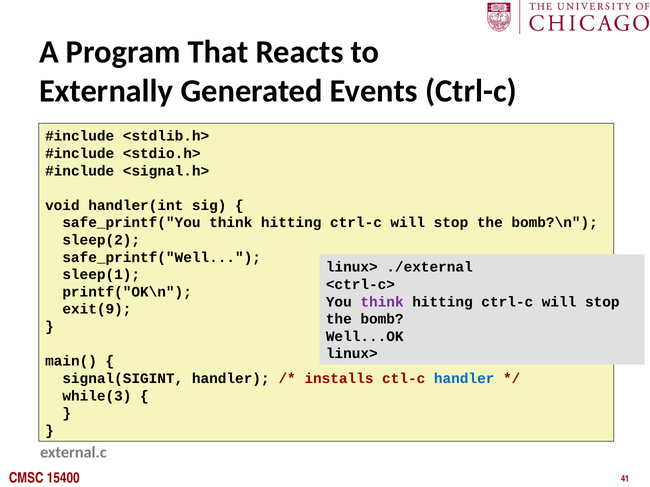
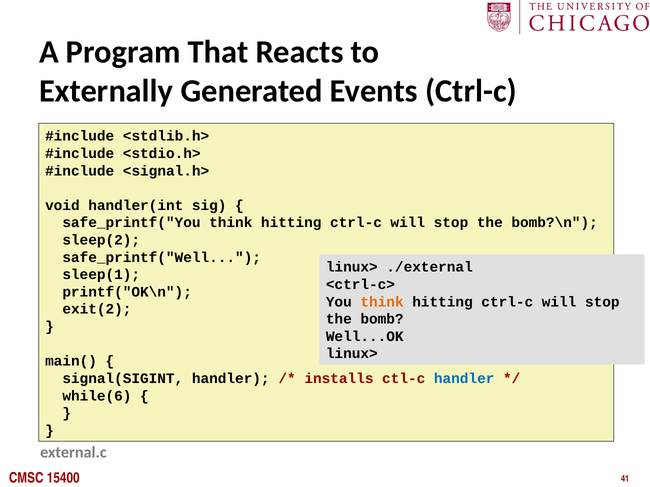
think colour: purple -> orange (382, 302)
exit(9: exit(9 -> exit(2 (97, 310)
while(3: while(3 -> while(6 (97, 396)
